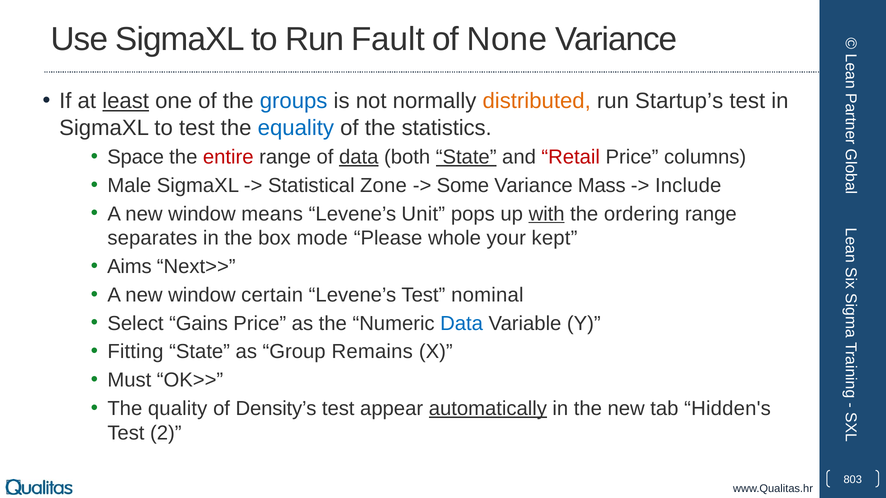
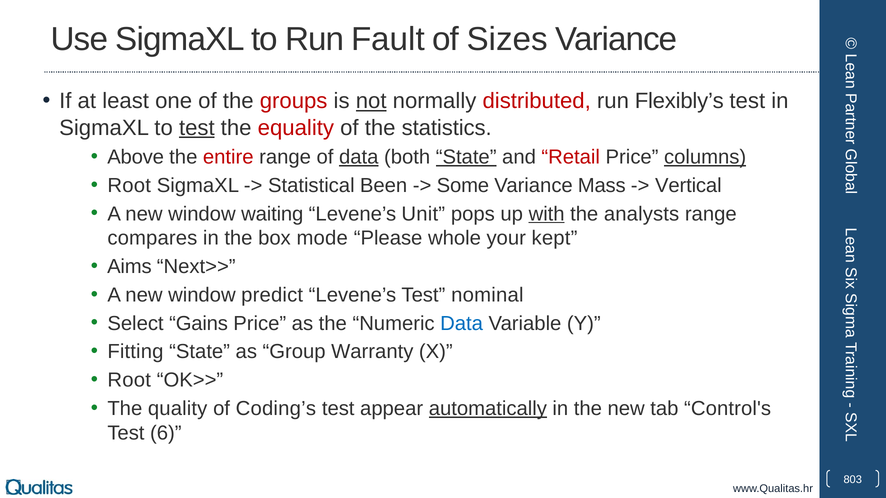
None: None -> Sizes (507, 39)
least underline: present -> none (126, 101)
groups colour: blue -> red (294, 101)
not underline: none -> present (371, 101)
distributed colour: orange -> red (537, 101)
Startup’s: Startup’s -> Flexibly’s (679, 101)
test underline: none -> present (197, 128)
equality colour: blue -> red (296, 128)
Space: Space -> Above (136, 157)
columns underline: none -> present (705, 157)
Male: Male -> Root (129, 186)
Zone: Zone -> Been (384, 186)
Include: Include -> Vertical (688, 186)
means: means -> waiting (272, 214)
ordering: ordering -> analysts (642, 214)
separates: separates -> compares (152, 238)
certain: certain -> predict (272, 295)
Remains: Remains -> Warranty (372, 352)
Must: Must -> Root (129, 380)
Density’s: Density’s -> Coding’s (276, 409)
Hidden's: Hidden's -> Control's (728, 409)
2: 2 -> 6 (166, 433)
